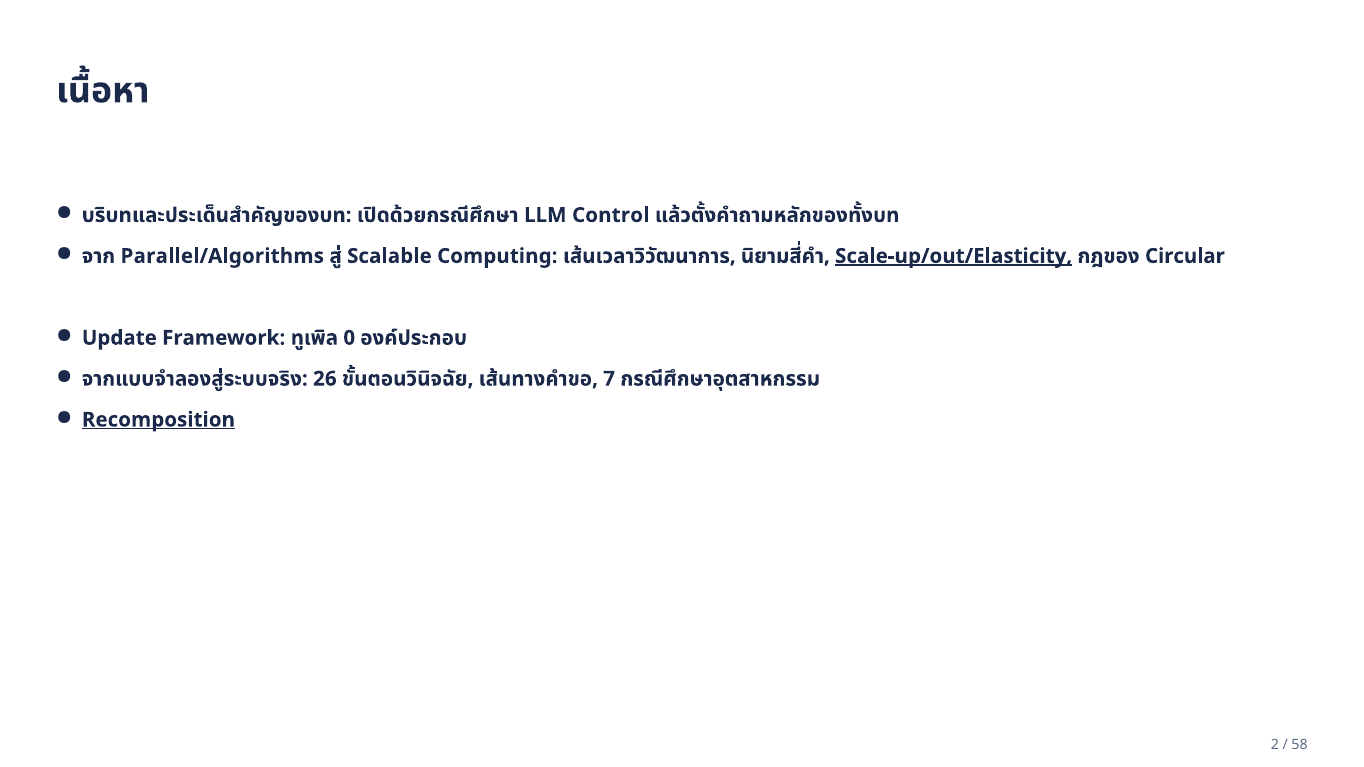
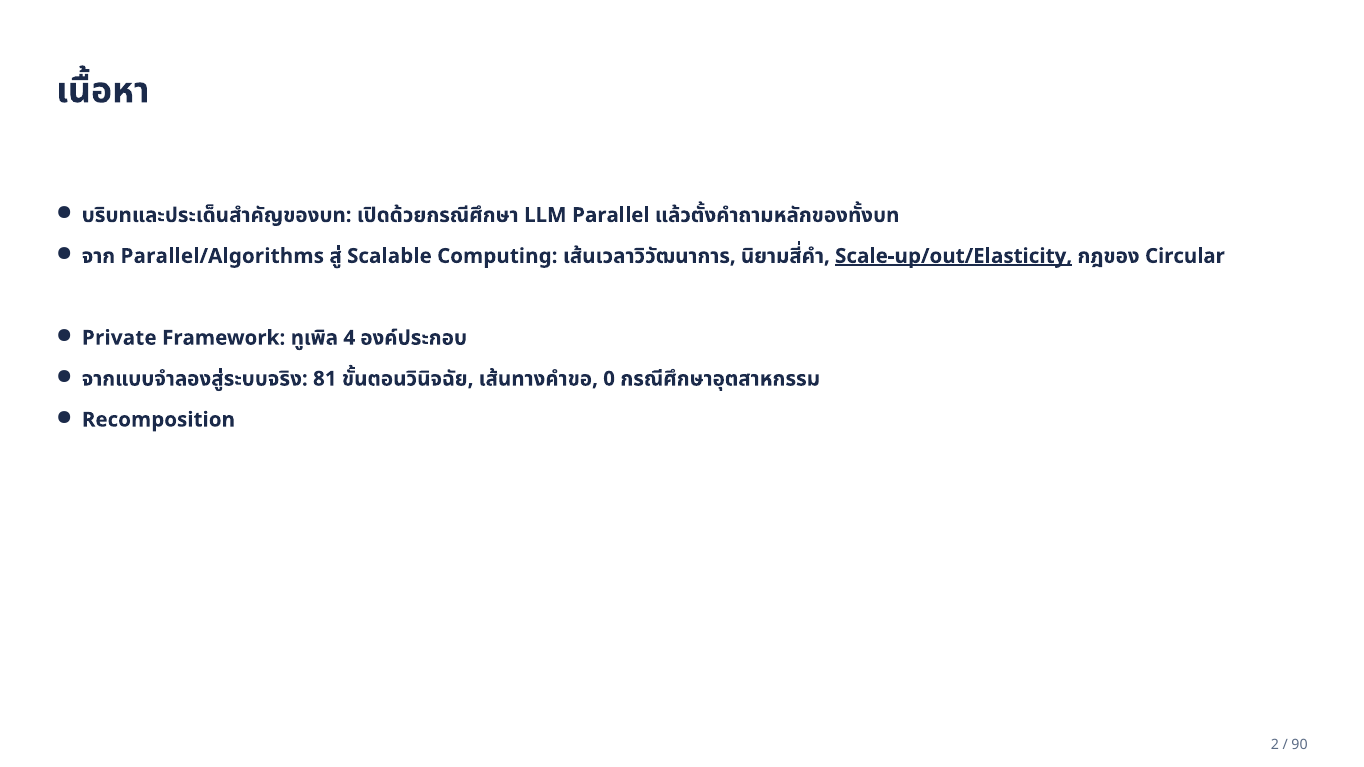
Control: Control -> Parallel (611, 215)
Update: Update -> Private (119, 338)
0: 0 -> 4 (349, 338)
26: 26 -> 81 (325, 379)
7: 7 -> 0 (609, 379)
Recomposition underline: present -> none (158, 420)
58: 58 -> 90 (1300, 745)
